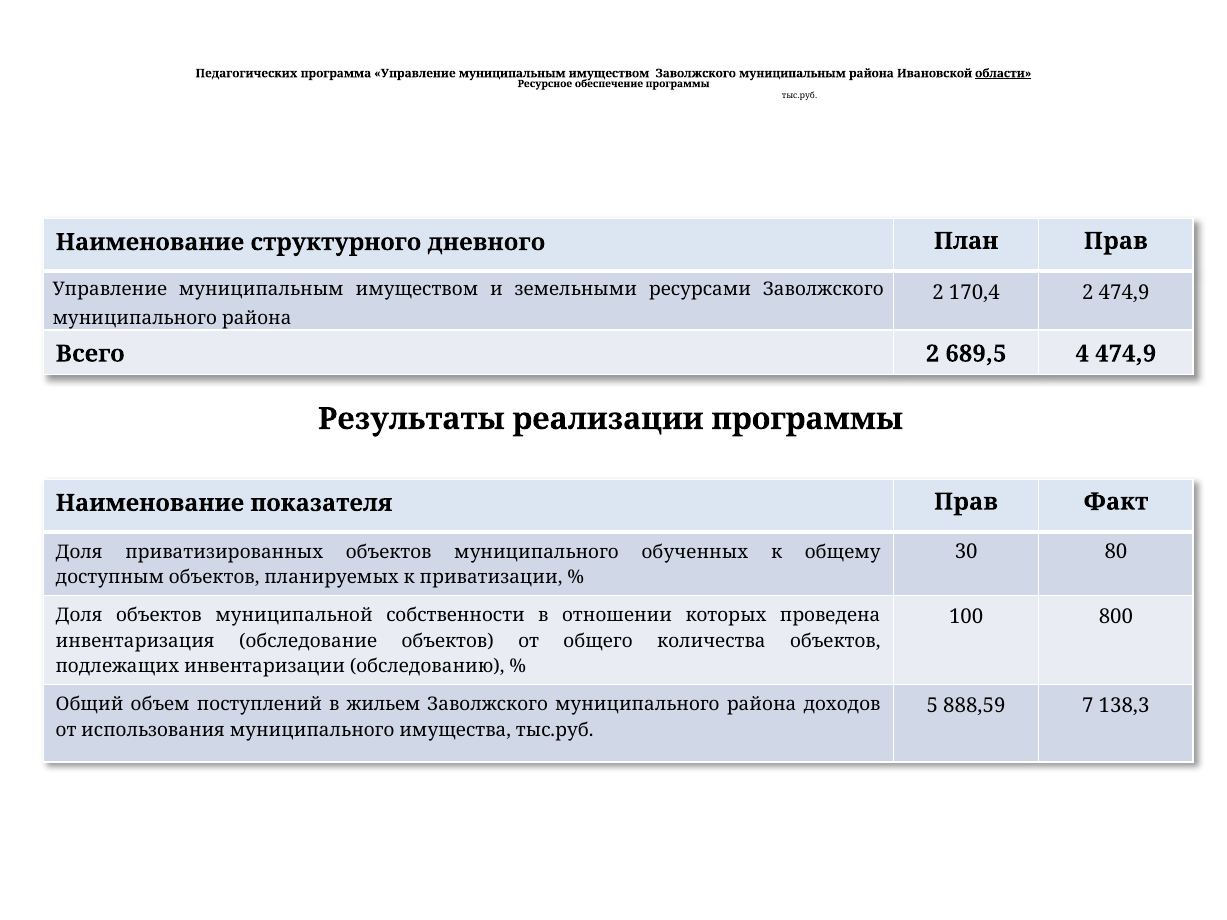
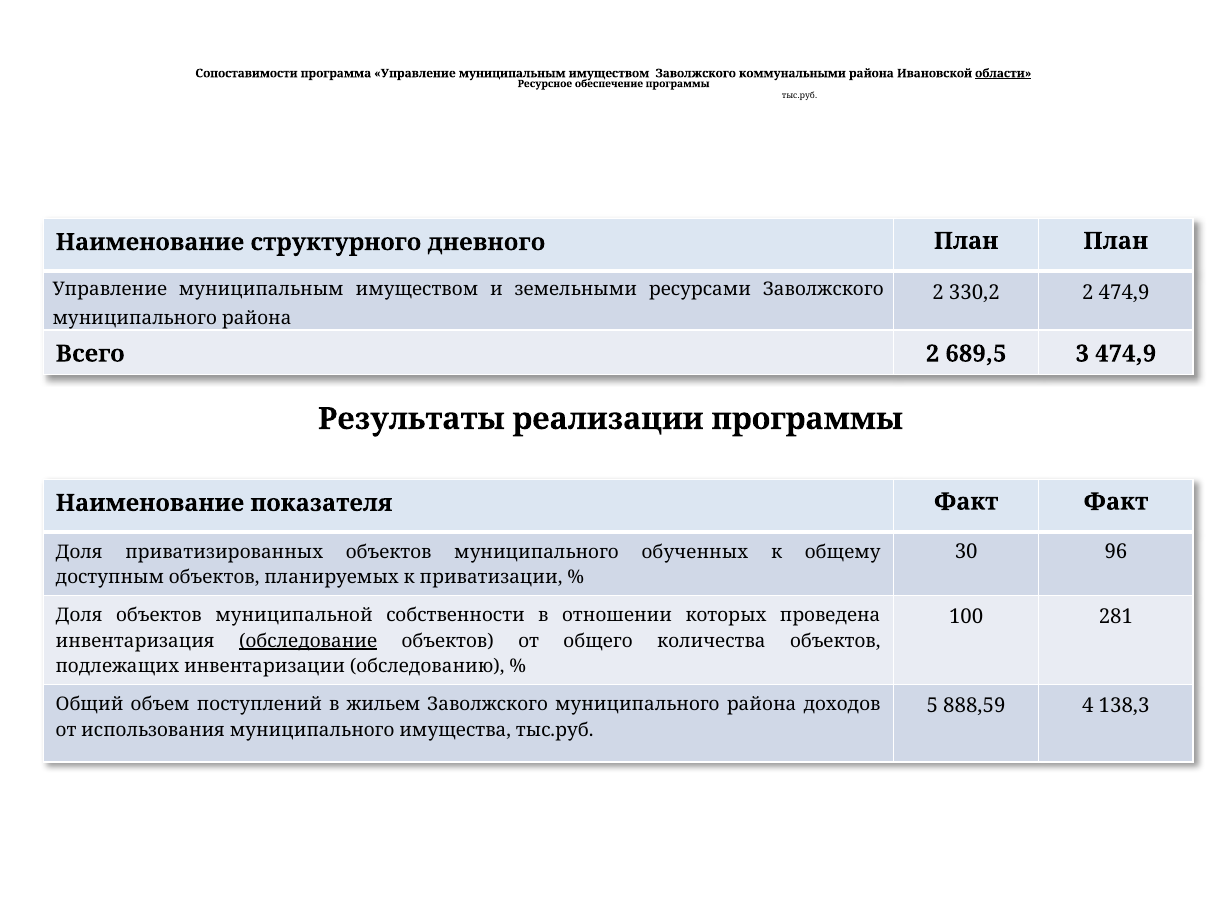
Педагогических: Педагогических -> Сопоставимости (247, 73)
Заволжского муниципальным: муниципальным -> коммунальными (792, 73)
План Прав: Прав -> План (1116, 241)
170,4: 170,4 -> 330,2 (974, 293)
4: 4 -> 3 (1082, 354)
показателя Прав: Прав -> Факт (966, 502)
80: 80 -> 96 (1116, 551)
800: 800 -> 281 (1116, 617)
обследование underline: none -> present (308, 641)
7: 7 -> 4 (1088, 706)
